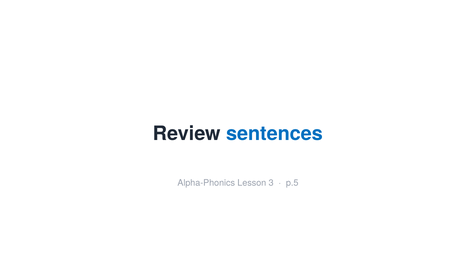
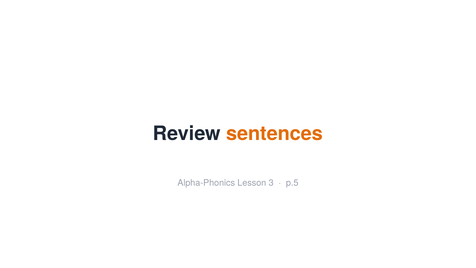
sentences colour: blue -> orange (275, 133)
